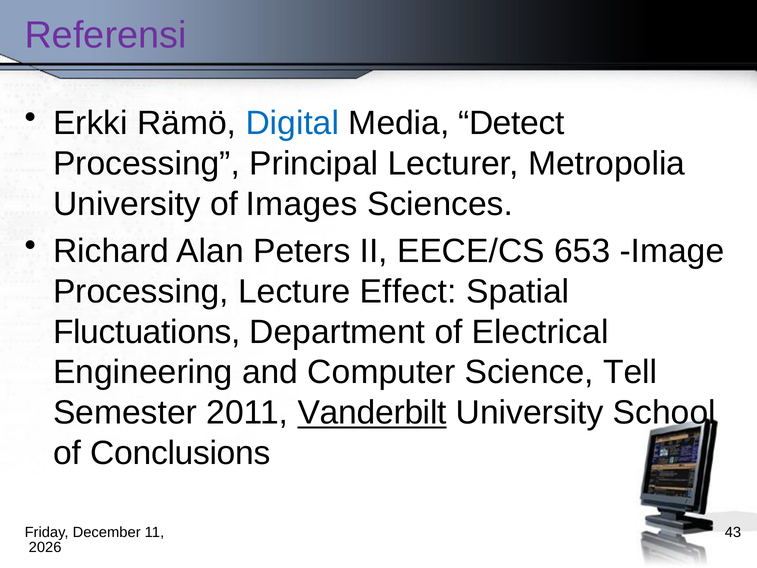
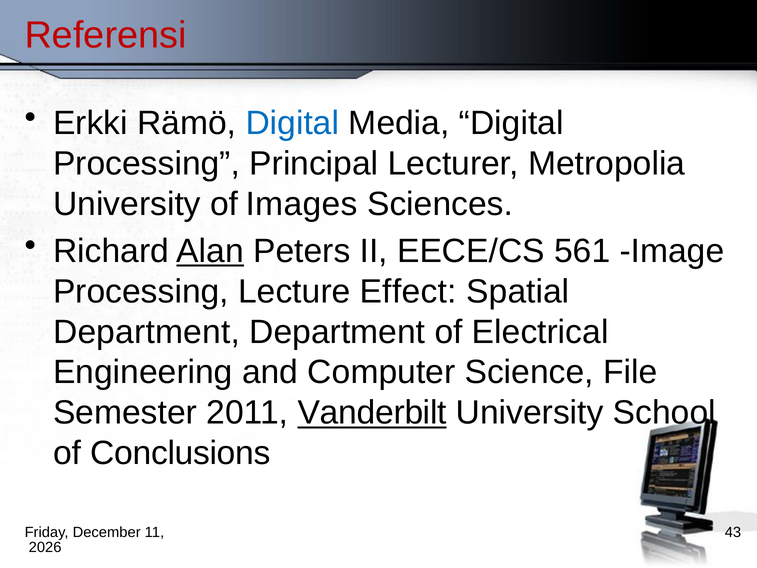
Referensi colour: purple -> red (106, 35)
Media Detect: Detect -> Digital (511, 123)
Alan underline: none -> present (210, 251)
653: 653 -> 561 (582, 251)
Fluctuations: Fluctuations -> Department (146, 332)
Tell: Tell -> File (630, 372)
